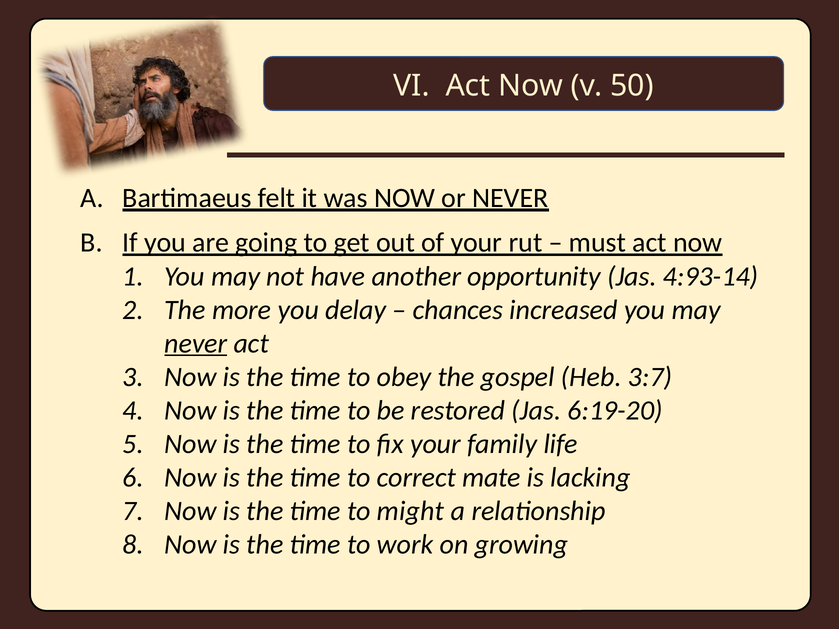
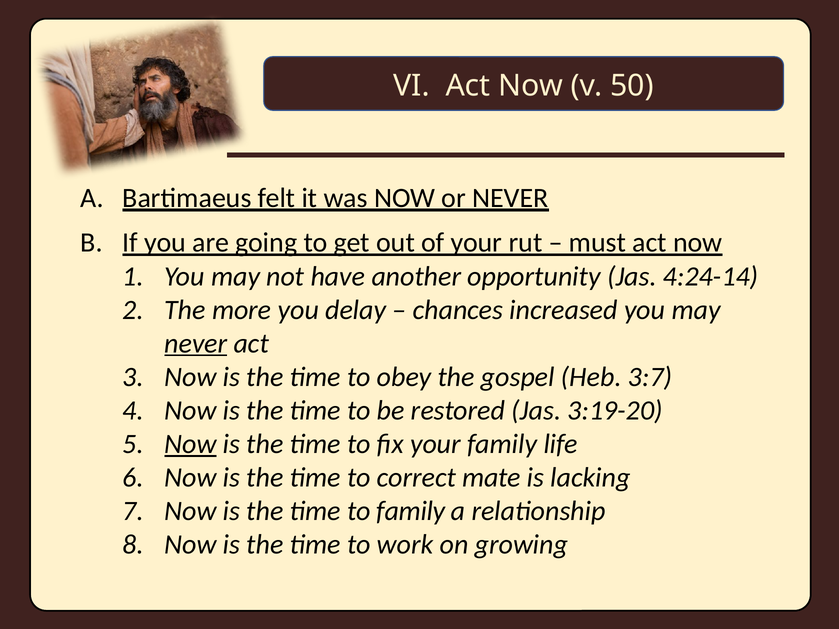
4:93-14: 4:93-14 -> 4:24-14 (711, 276)
6:19-20: 6:19-20 -> 3:19-20 (615, 411)
Now underline: none -> present (190, 444)
to might: might -> family (411, 511)
